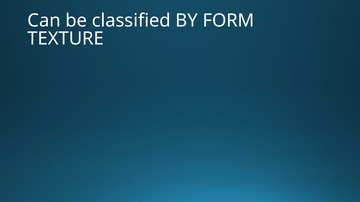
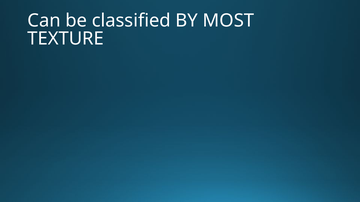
FORM: FORM -> MOST (228, 21)
